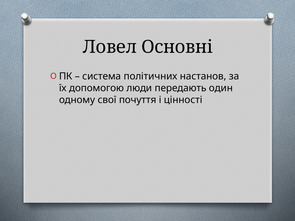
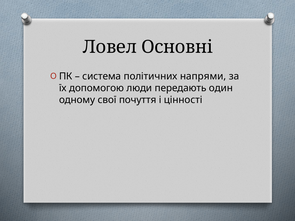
настанов: настанов -> напрями (203, 76)
